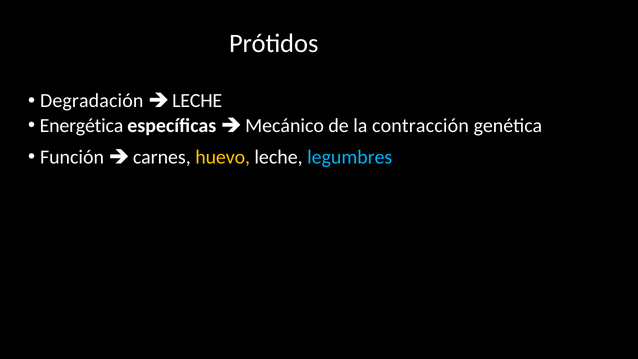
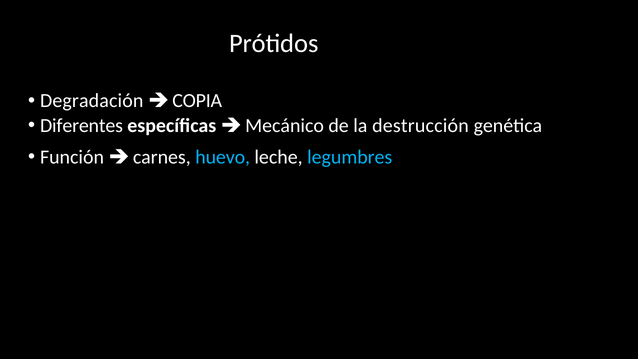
LECHE: LECHE -> COPIA (197, 101)
Energética: Energética -> Diferentes (81, 126)
contracción: contracción -> destrucción (420, 126)
huevo colour: yellow -> light blue (223, 157)
